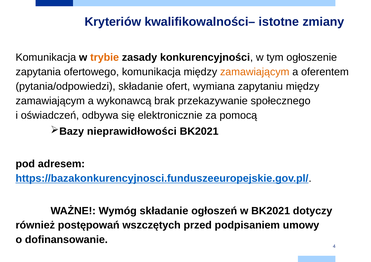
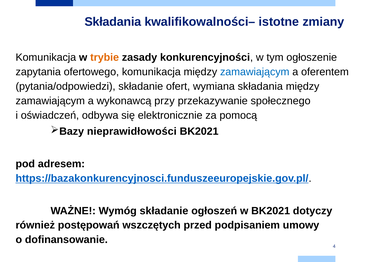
Kryteriów: Kryteriów -> Składania (113, 22)
zamawiającym colour: orange -> blue (255, 72)
wymiana zapytaniu: zapytaniu -> składania (260, 87)
brak: brak -> przy (165, 101)
